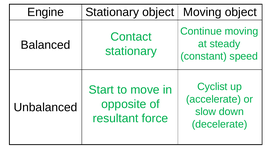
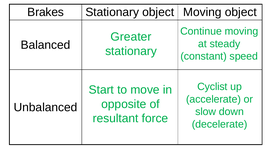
Engine: Engine -> Brakes (46, 12)
Contact: Contact -> Greater (131, 37)
